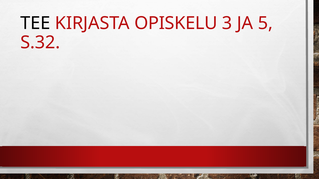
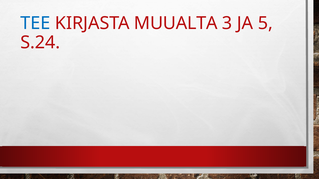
TEE colour: black -> blue (35, 23)
OPISKELU: OPISKELU -> MUUALTA (176, 23)
S.32: S.32 -> S.24 (40, 43)
